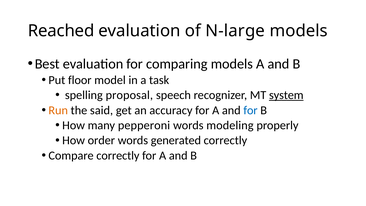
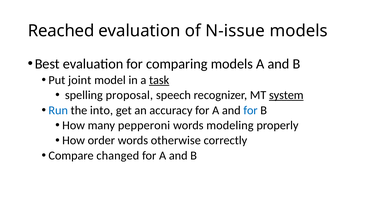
N-large: N-large -> N-issue (235, 31)
floor: floor -> joint (80, 80)
task underline: none -> present (159, 80)
Run colour: orange -> blue (58, 110)
said: said -> into (102, 110)
generated: generated -> otherwise (176, 140)
Compare correctly: correctly -> changed (118, 155)
